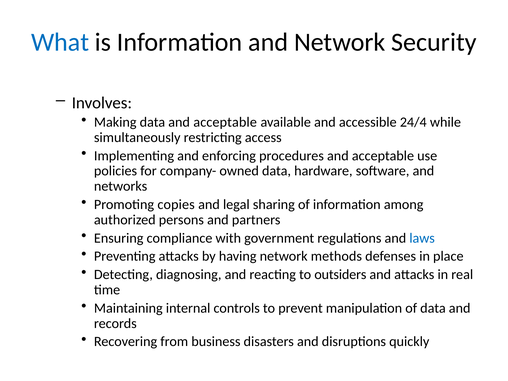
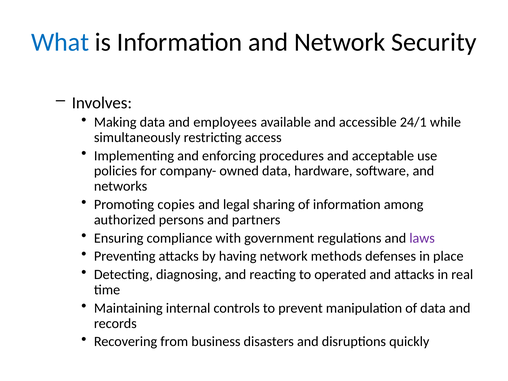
data and acceptable: acceptable -> employees (225, 122)
24/4: 24/4 -> 24/1 (413, 122)
laws colour: blue -> purple (422, 238)
outsiders: outsiders -> operated (340, 275)
